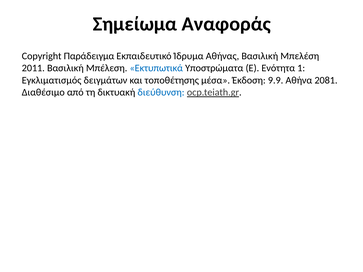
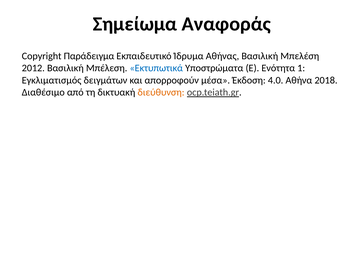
2011: 2011 -> 2012 (33, 68)
τοποθέτησης: τοποθέτησης -> απορροφούν (172, 80)
9.9: 9.9 -> 4.0 (276, 80)
2081: 2081 -> 2018 (326, 80)
διεύθυνση colour: blue -> orange (161, 92)
